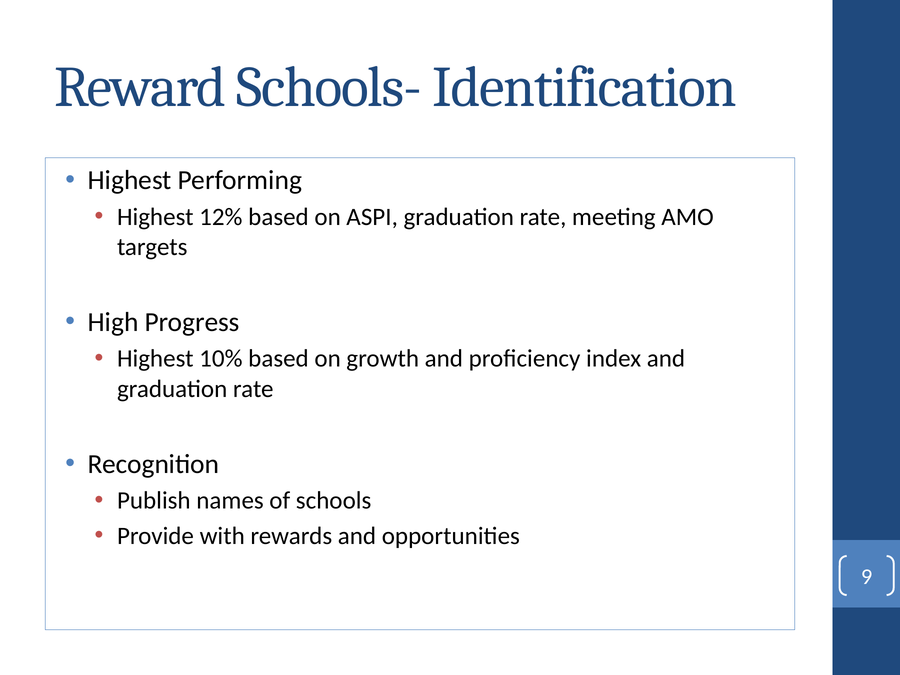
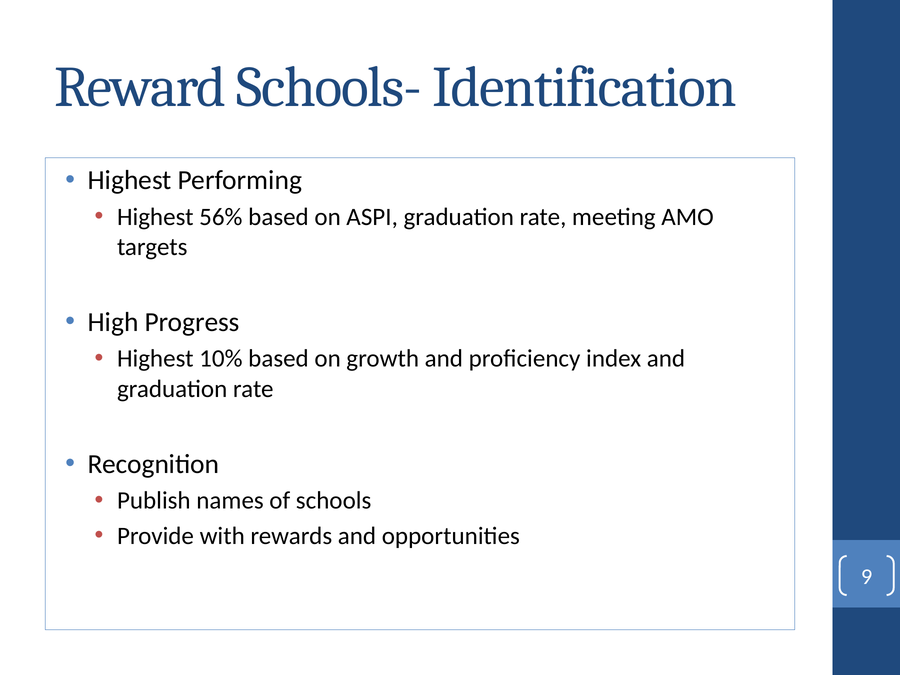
12%: 12% -> 56% (221, 217)
